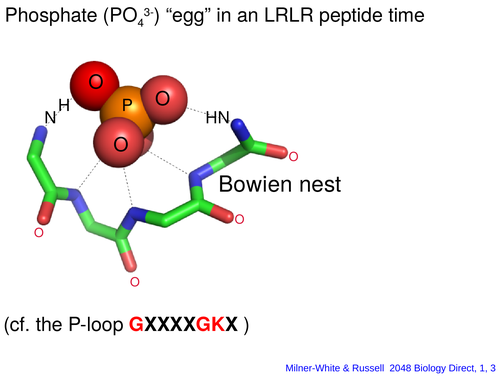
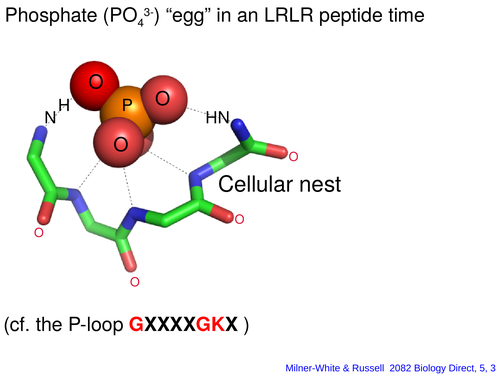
Bowien: Bowien -> Cellular (256, 184)
2048: 2048 -> 2082 (400, 368)
1: 1 -> 5 (484, 368)
